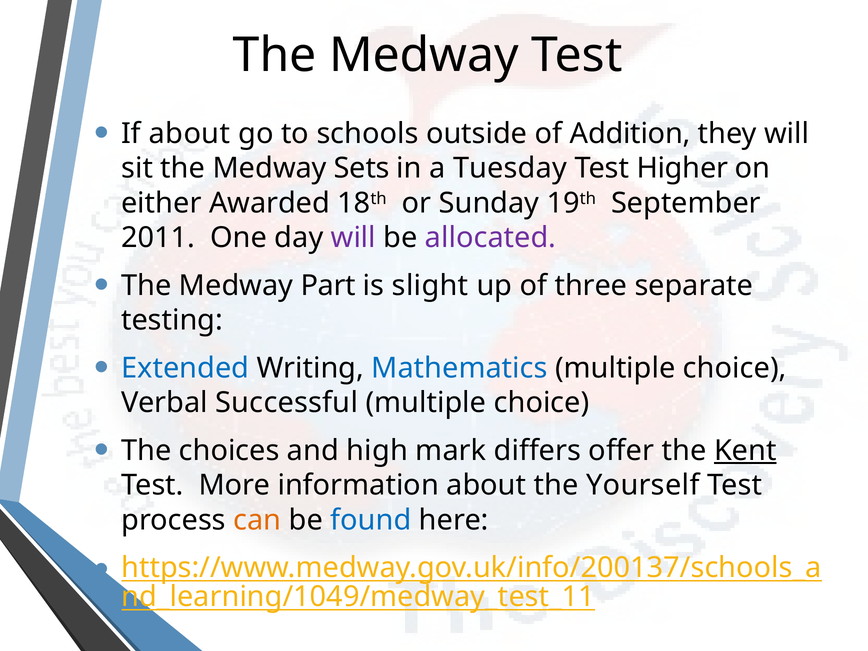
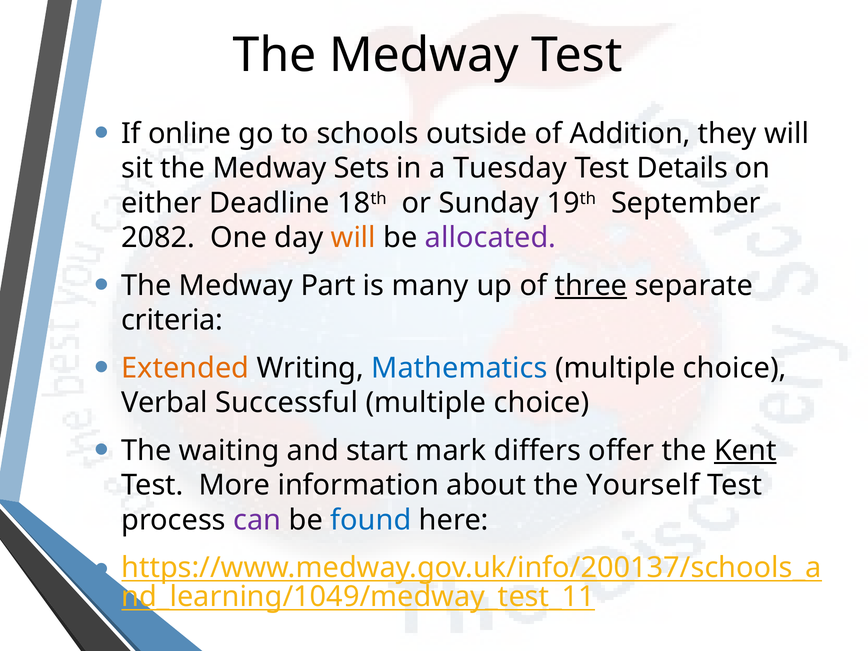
If about: about -> online (190, 134)
Higher: Higher -> Details (682, 168)
Awarded: Awarded -> Deadline (269, 203)
2011: 2011 -> 2082 (158, 238)
will colour: purple -> orange (353, 238)
slight: slight -> many (430, 286)
three underline: none -> present (591, 286)
testing: testing -> criteria (172, 320)
Extended colour: blue -> orange (185, 368)
choices: choices -> waiting (229, 451)
high: high -> start (377, 451)
can colour: orange -> purple (257, 520)
